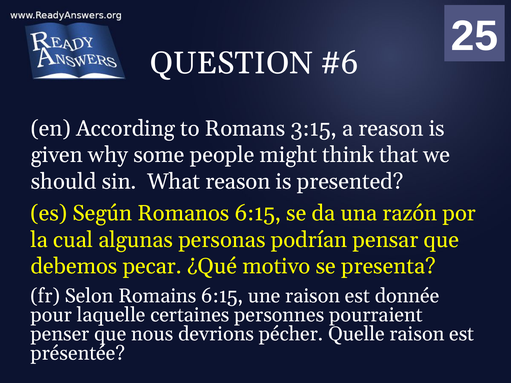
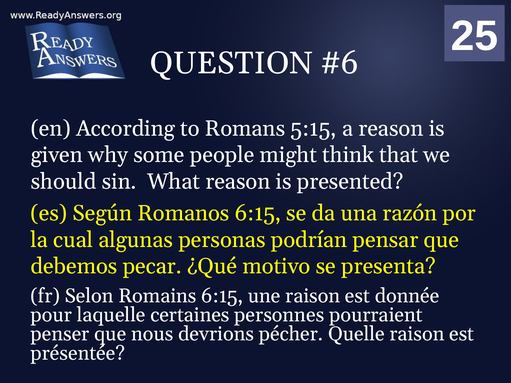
3:15: 3:15 -> 5:15 (313, 129)
